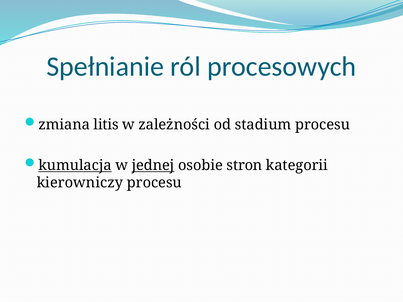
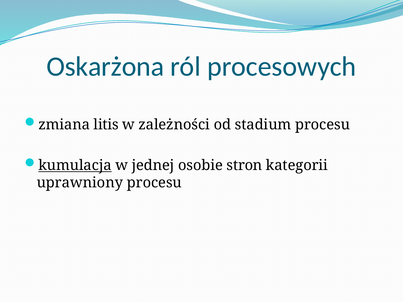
Spełnianie: Spełnianie -> Oskarżona (105, 67)
jednej underline: present -> none (153, 165)
kierowniczy: kierowniczy -> uprawniony (80, 183)
